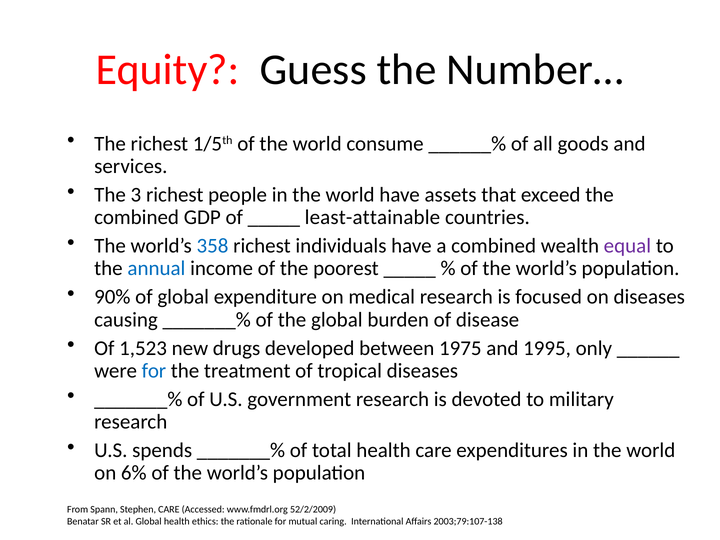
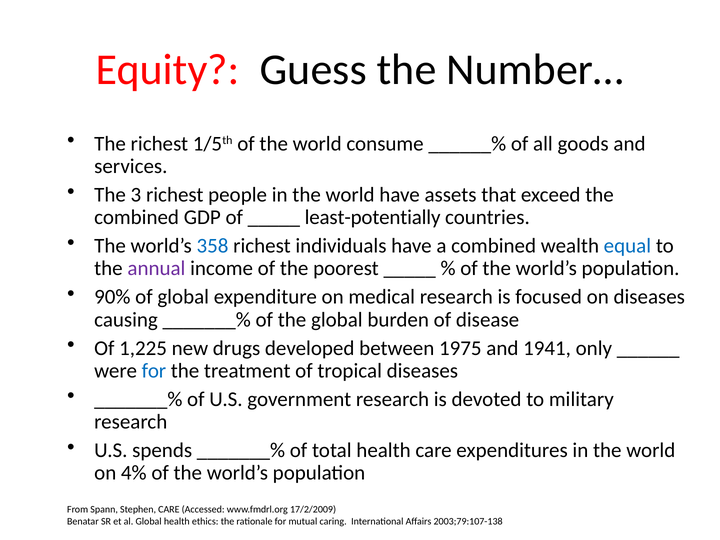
least-attainable: least-attainable -> least-potentially (373, 217)
equal colour: purple -> blue (627, 246)
annual colour: blue -> purple (156, 269)
1,523: 1,523 -> 1,225 (143, 348)
1995: 1995 -> 1941 (547, 348)
6%: 6% -> 4% (134, 473)
52/2/2009: 52/2/2009 -> 17/2/2009 (313, 509)
